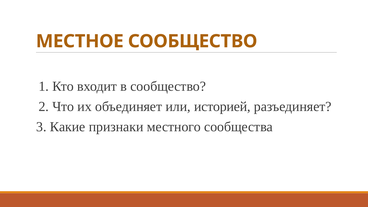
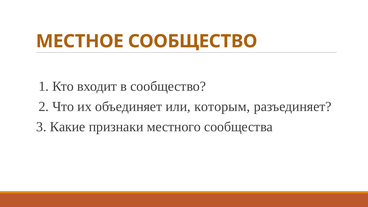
историей: историей -> которым (222, 107)
